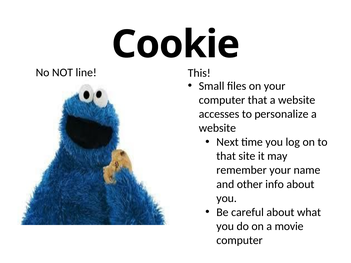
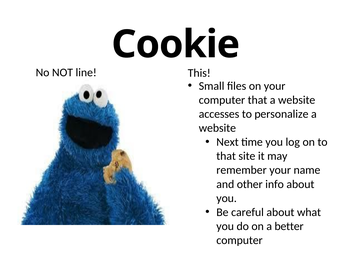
movie: movie -> better (289, 226)
